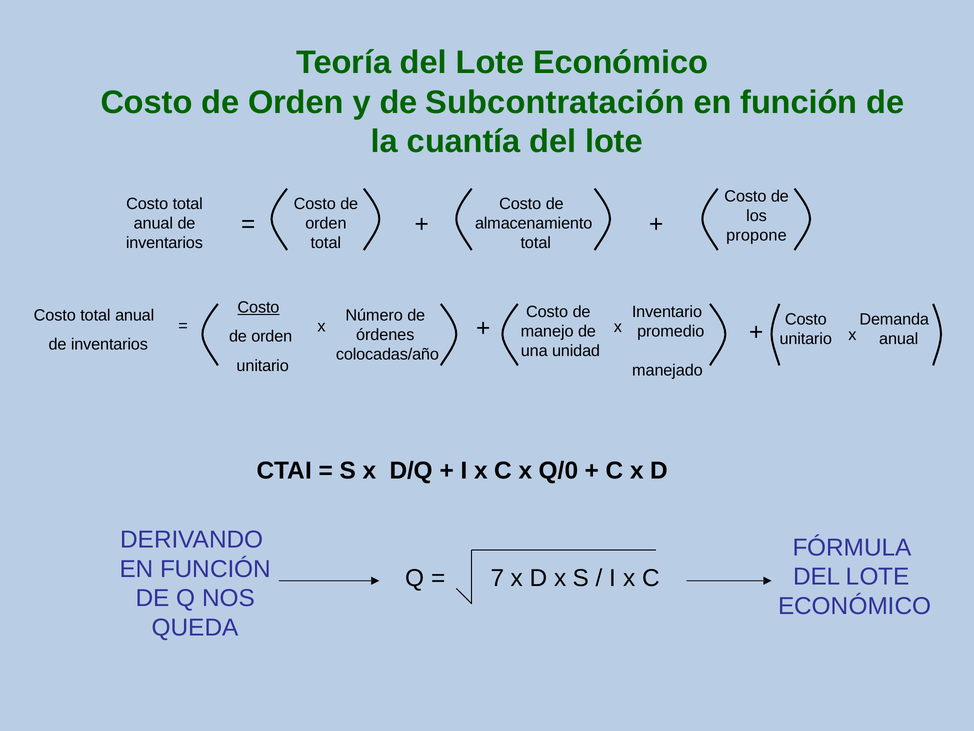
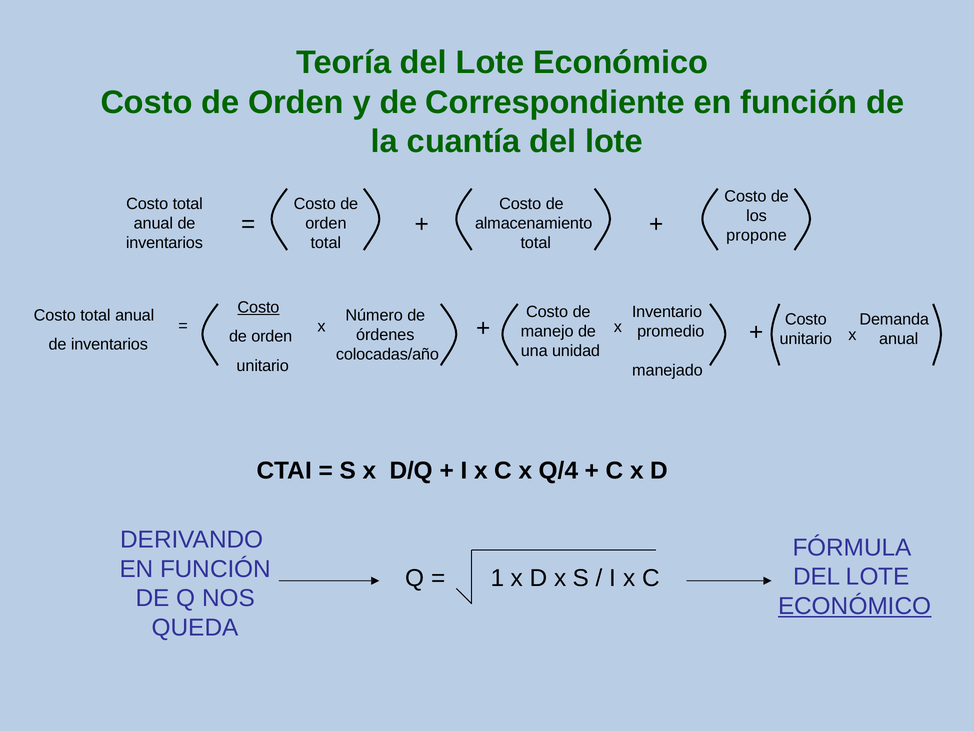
Subcontratación: Subcontratación -> Correspondiente (555, 103)
Q/0: Q/0 -> Q/4 (559, 471)
7: 7 -> 1 (497, 578)
ECONÓMICO underline: none -> present (855, 606)
